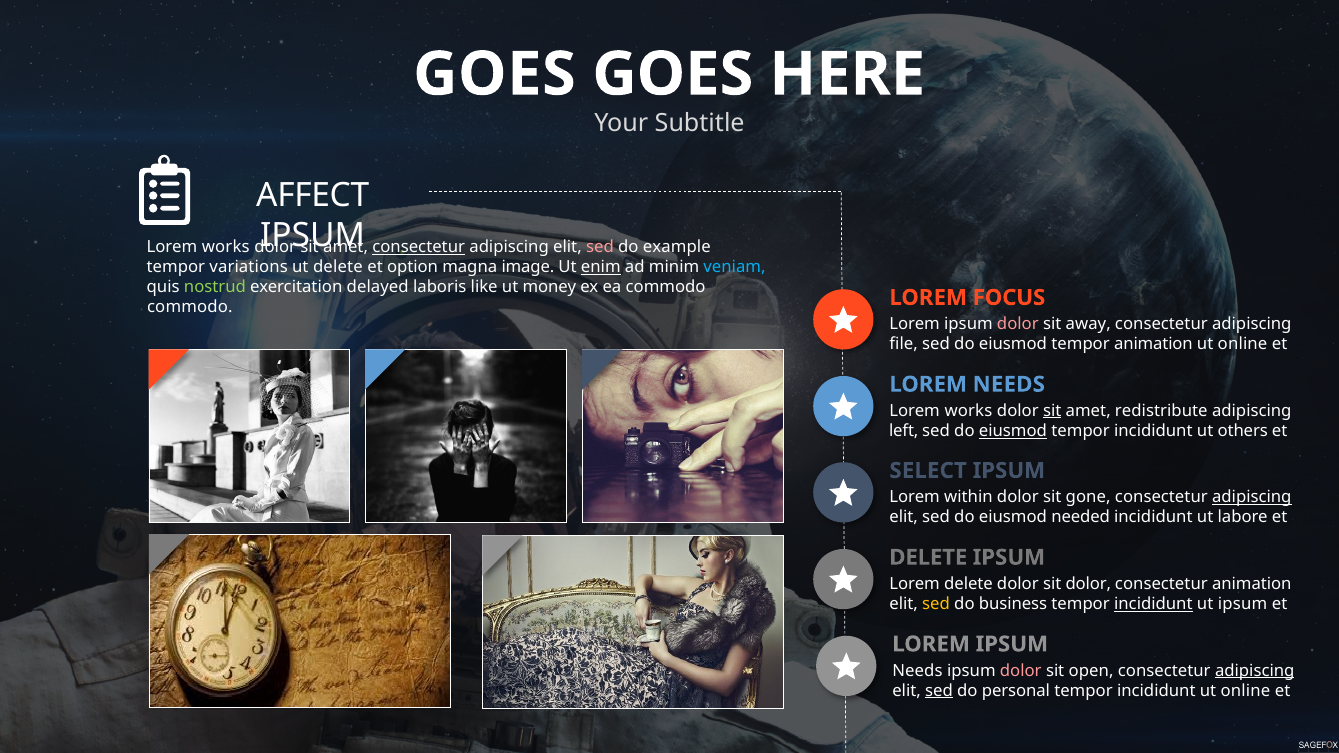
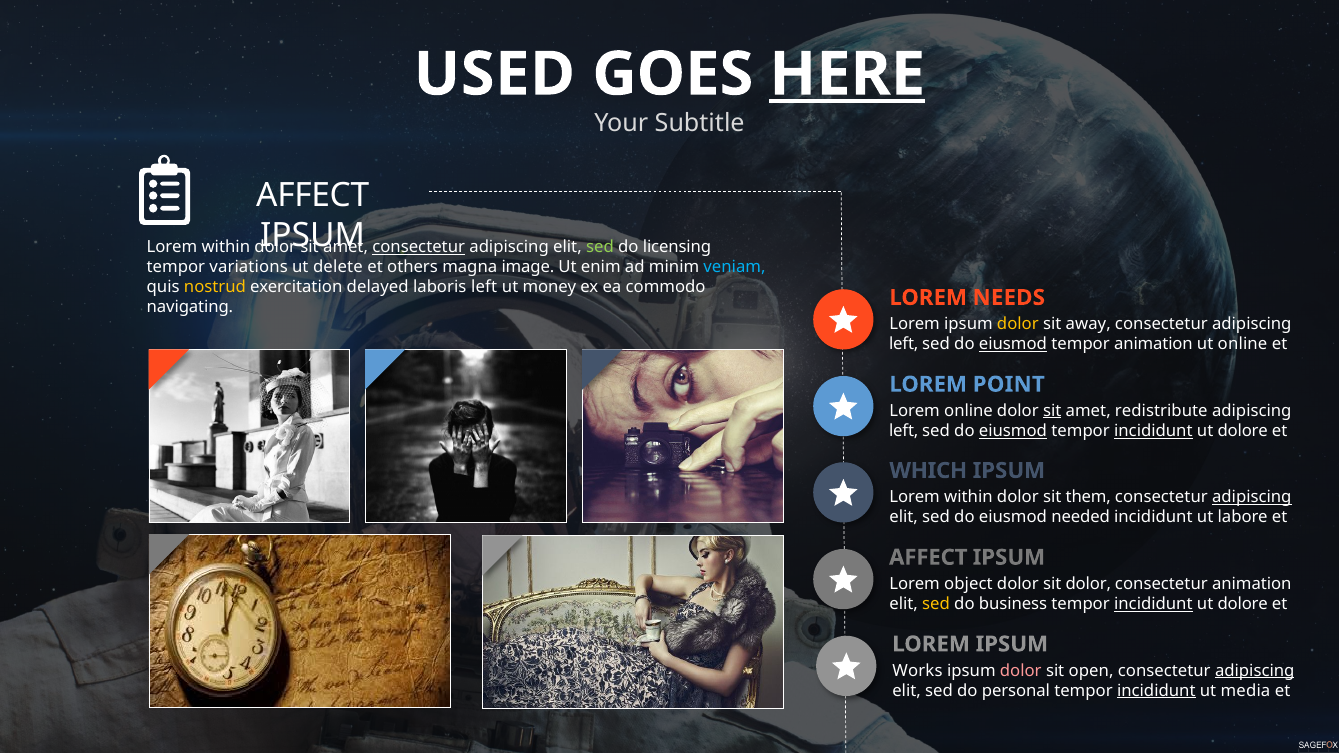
GOES: GOES -> USED (494, 74)
HERE underline: none -> present (847, 74)
works: works -> within (226, 247)
sed colour: pink -> light green (600, 247)
example: example -> licensing (677, 247)
option: option -> others (413, 267)
enim underline: present -> none (601, 267)
nostrud colour: light green -> yellow (215, 287)
laboris like: like -> left (484, 287)
FOCUS: FOCUS -> NEEDS (1009, 298)
commodo: commodo -> navigating (190, 307)
dolor colour: pink -> yellow (1018, 324)
file: file -> left (904, 344)
eiusmod underline: none -> present (1013, 344)
LOREM NEEDS: NEEDS -> POINT (1009, 384)
works: works -> online (969, 411)
incididunt underline: none -> present (1153, 431)
others: others -> dolore (1243, 431)
SELECT: SELECT -> WHICH (928, 471)
gone: gone -> them (1088, 497)
DELETE: DELETE -> AFFECT (928, 558)
Lorem delete: delete -> object (968, 584)
ipsum: ipsum -> dolore (1243, 604)
Needs: Needs -> Works (917, 671)
sed underline: present -> none (939, 691)
incididunt underline: none -> present (1156, 691)
online: online -> media (1246, 691)
